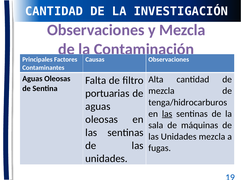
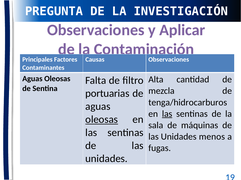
CANTIDAD: CANTIDAD -> PREGUNTA (54, 11)
y Mezcla: Mezcla -> Aplicar (182, 30)
oleosas underline: none -> present (102, 120)
Unidades mezcla: mezcla -> menos (212, 137)
